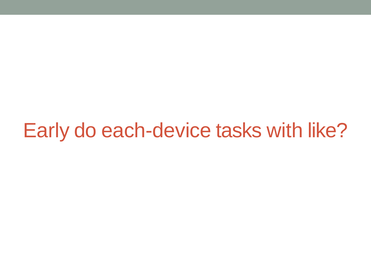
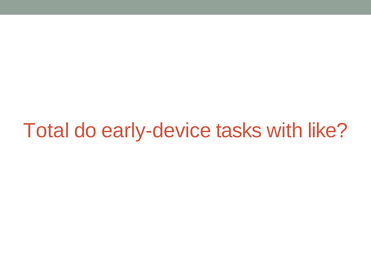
Early: Early -> Total (46, 131)
each-device: each-device -> early-device (156, 131)
